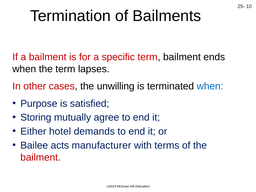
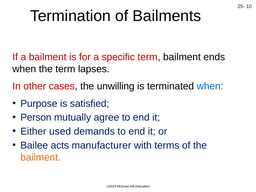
Storing: Storing -> Person (36, 117)
hotel: hotel -> used (60, 131)
bailment colour: red -> orange (41, 157)
